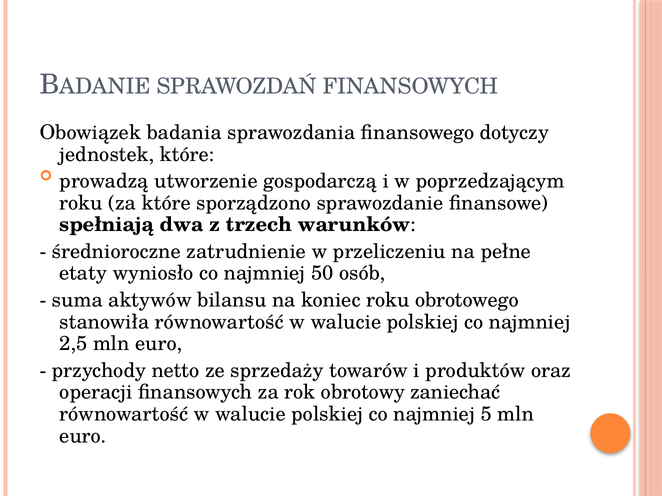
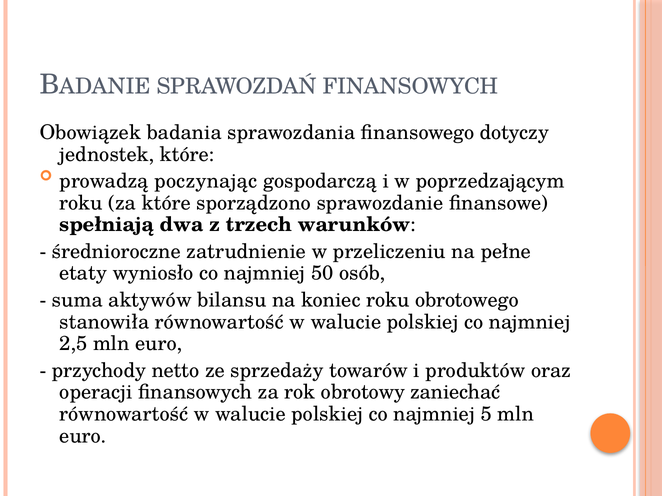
utworzenie: utworzenie -> poczynając (206, 181)
